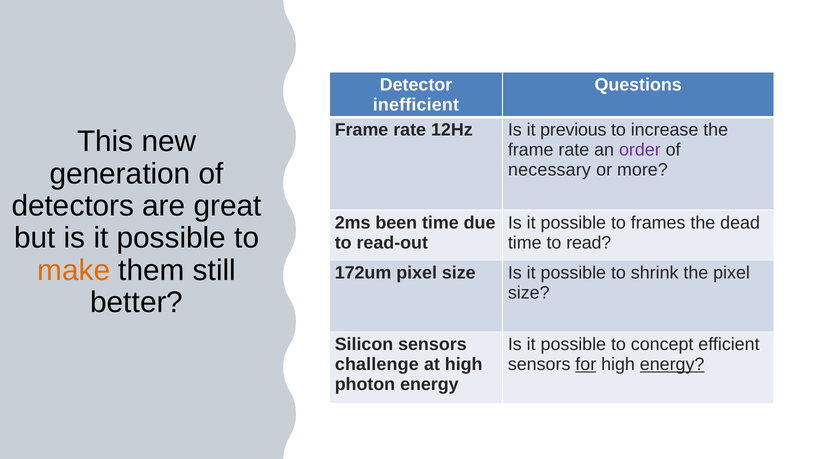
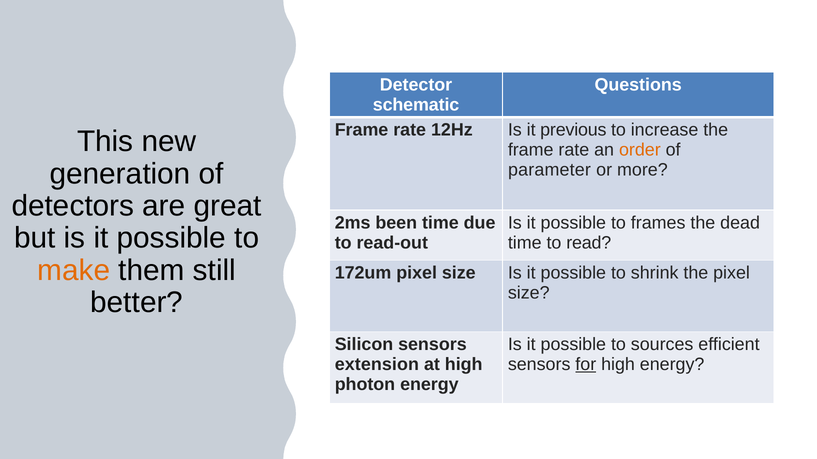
inefficient: inefficient -> schematic (416, 105)
order colour: purple -> orange (640, 150)
necessary: necessary -> parameter (549, 170)
concept: concept -> sources (662, 345)
challenge: challenge -> extension (377, 365)
energy underline: present -> none (672, 365)
